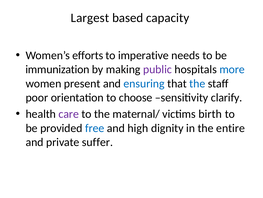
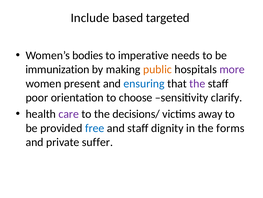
Largest: Largest -> Include (90, 18)
capacity: capacity -> targeted (168, 18)
efforts: efforts -> bodies (88, 55)
public colour: purple -> orange (157, 69)
more colour: blue -> purple (232, 69)
the colour: blue -> purple (197, 83)
maternal/: maternal/ -> decisions/ (136, 114)
birth: birth -> away (210, 114)
and high: high -> staff (138, 128)
entire: entire -> forms (230, 128)
